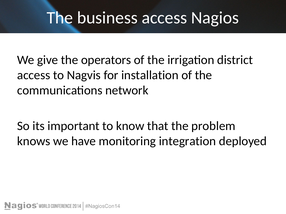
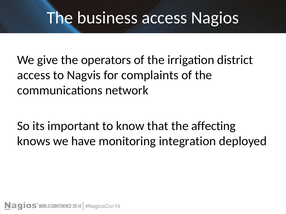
installation: installation -> complaints (150, 75)
problem: problem -> affecting (214, 126)
